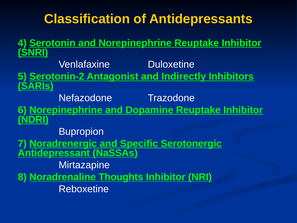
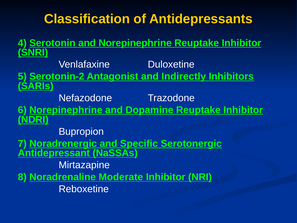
Thoughts: Thoughts -> Moderate (121, 177)
